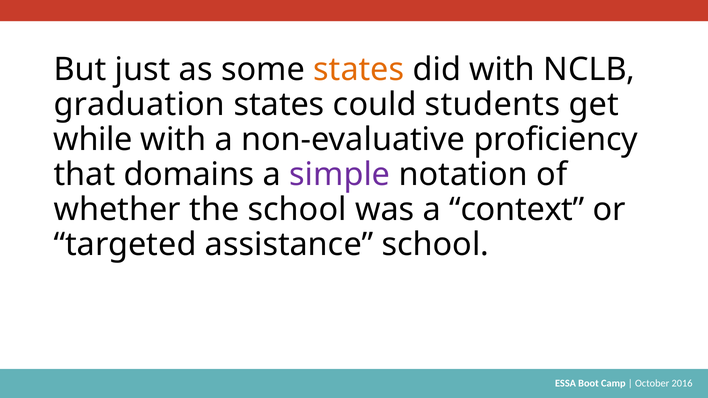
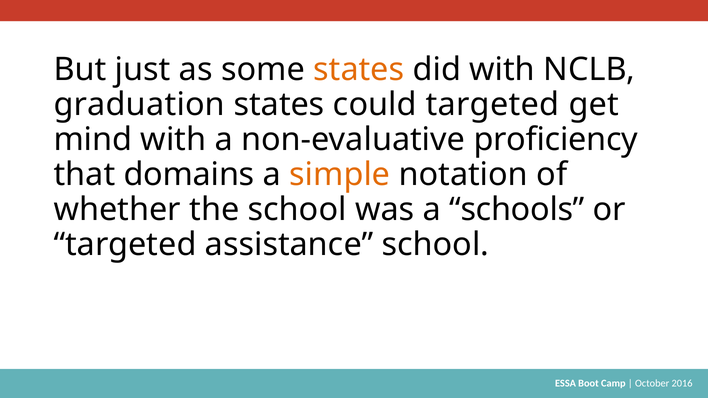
could students: students -> targeted (493, 104)
while: while -> mind (93, 139)
simple colour: purple -> orange (340, 174)
context: context -> schools (517, 210)
